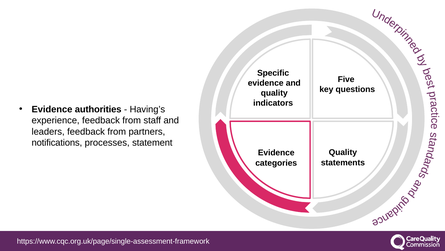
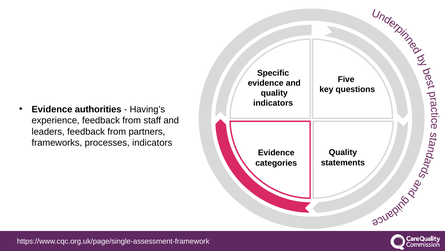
notifications: notifications -> frameworks (57, 142)
processes statement: statement -> indicators (152, 142)
